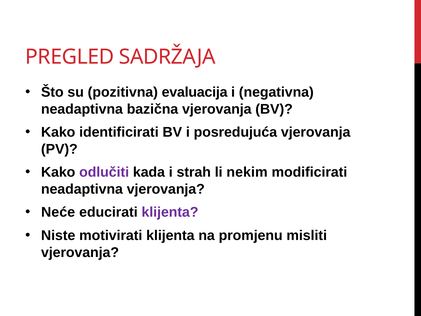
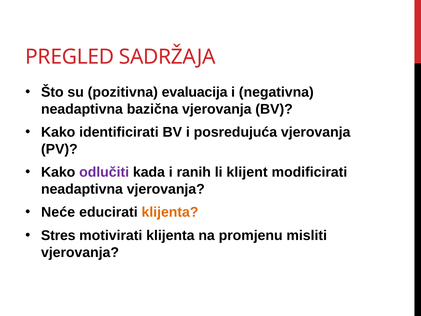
strah: strah -> ranih (194, 172)
nekim: nekim -> klijent (247, 172)
klijenta colour: purple -> orange (170, 212)
Niste: Niste -> Stres (58, 235)
